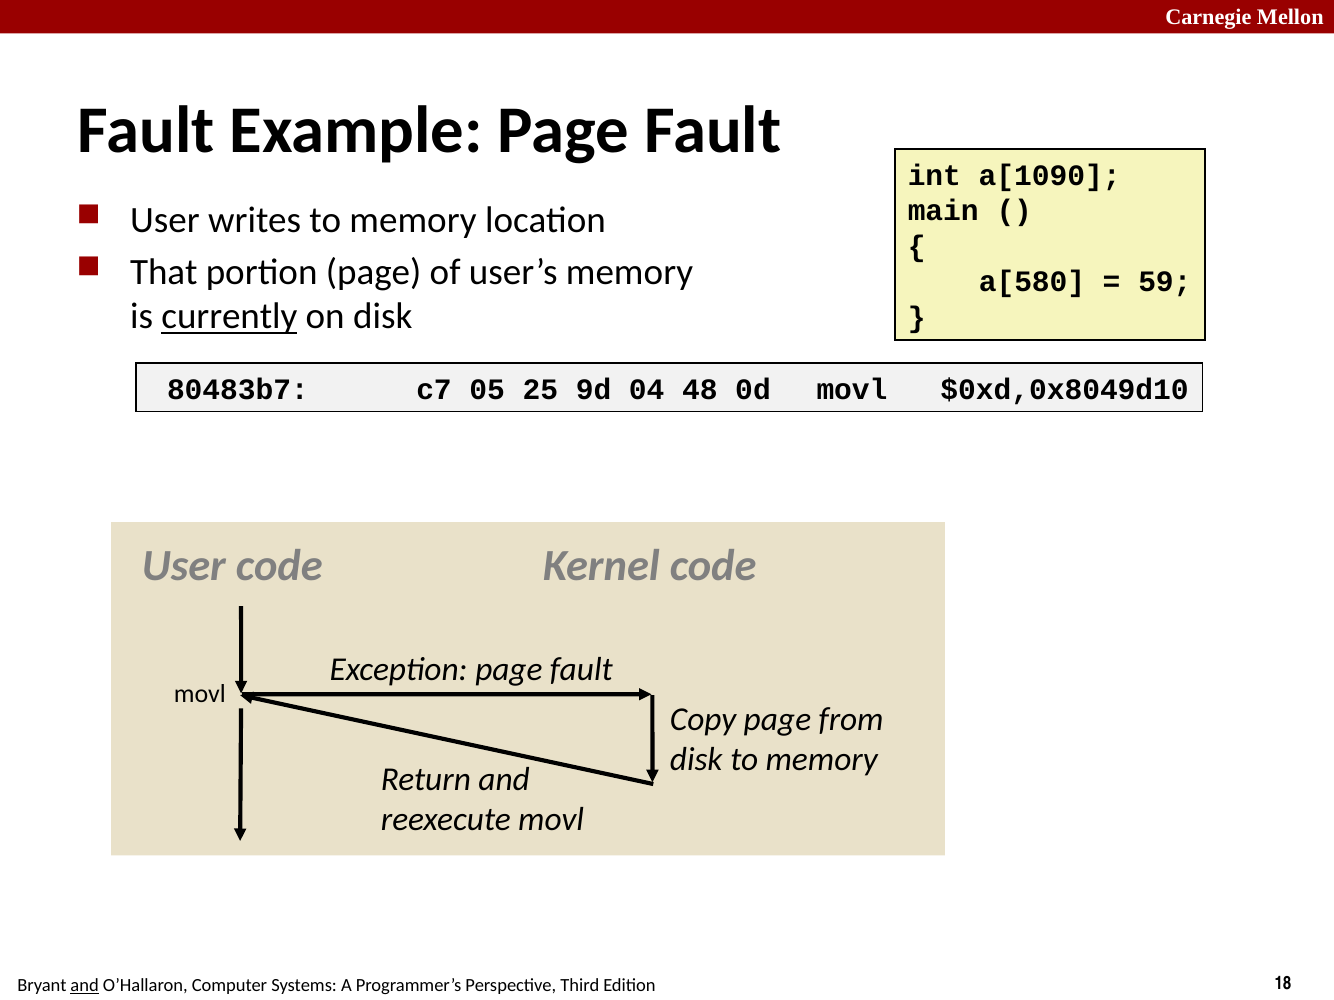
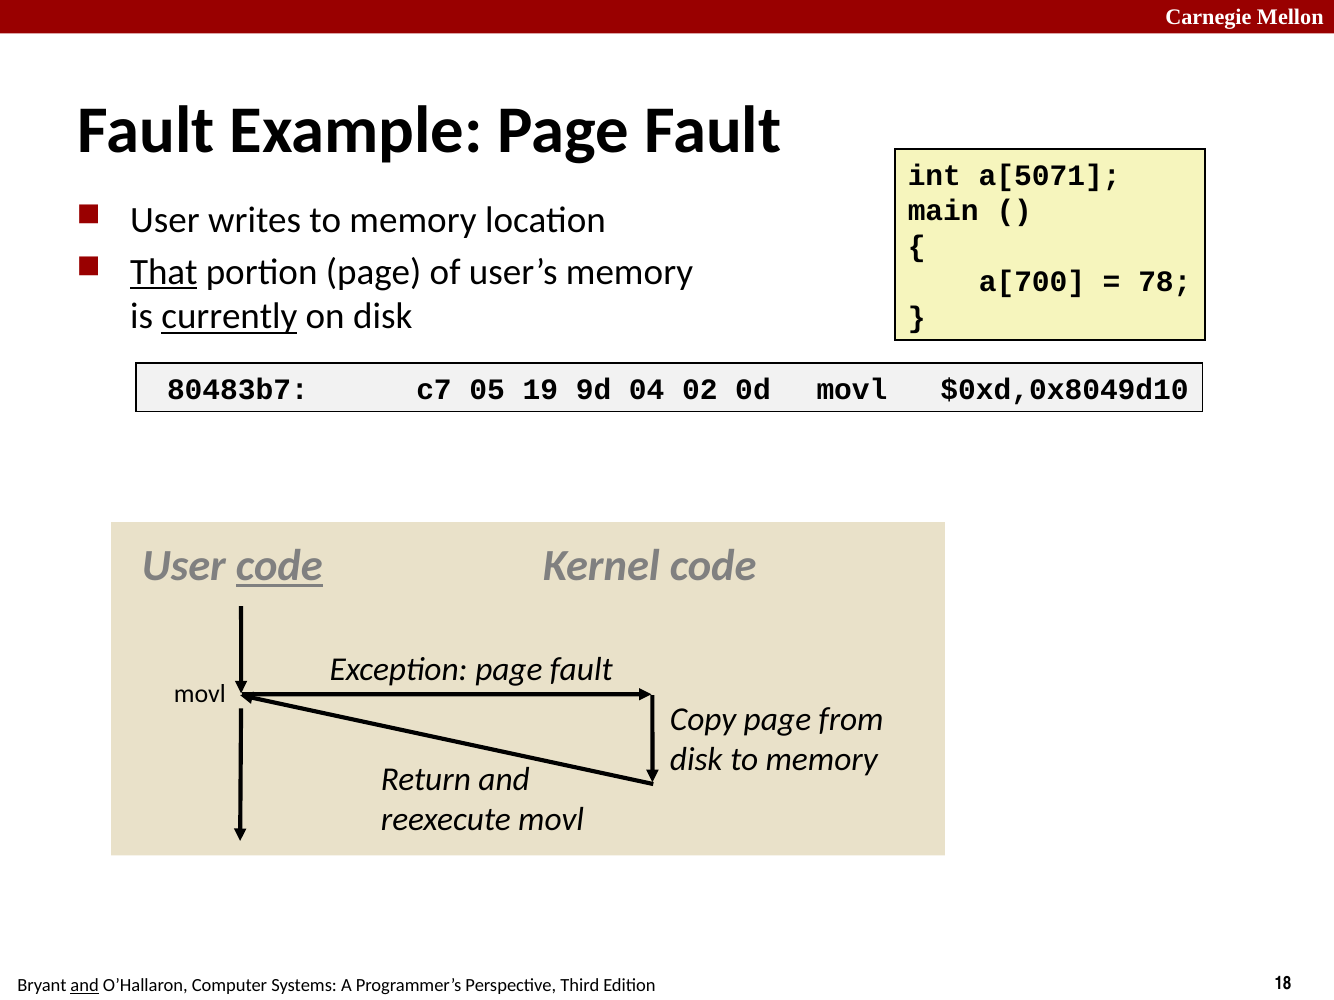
a[1090: a[1090 -> a[5071 (1050, 176)
That underline: none -> present (164, 272)
a[580: a[580 -> a[700 (1032, 282)
59: 59 -> 78 (1165, 282)
25: 25 -> 19 (540, 390)
48: 48 -> 02 (700, 390)
code underline: none -> present (279, 566)
